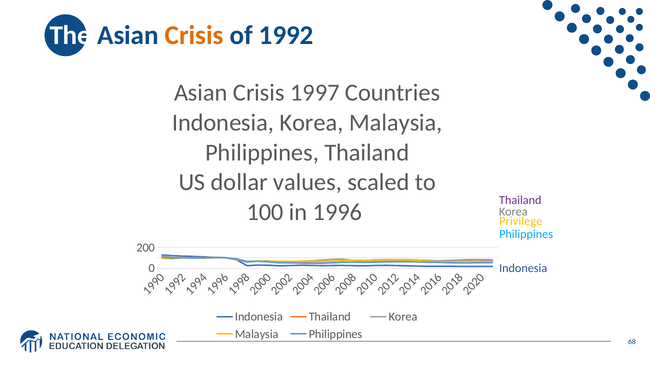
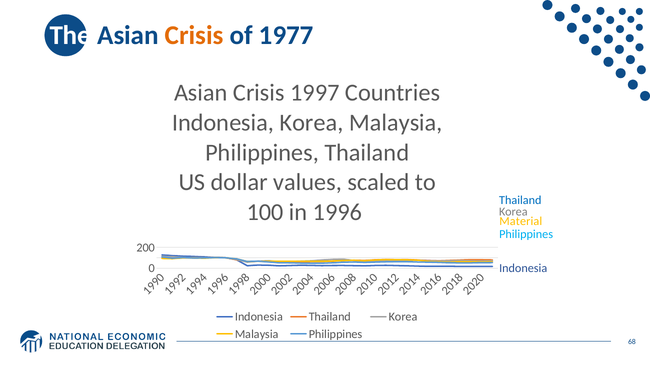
1992: 1992 -> 1977 (286, 35)
Thailand colour: purple -> blue (520, 201)
Privilege: Privilege -> Material (521, 222)
